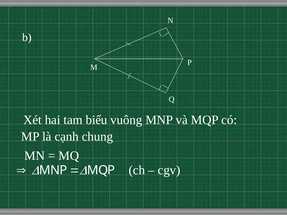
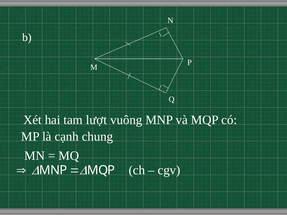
biểu: biểu -> lượt (96, 120)
